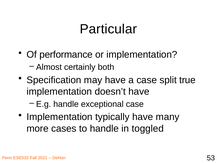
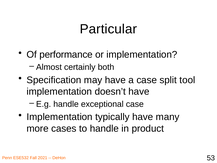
true: true -> tool (187, 80)
toggled: toggled -> product (148, 128)
